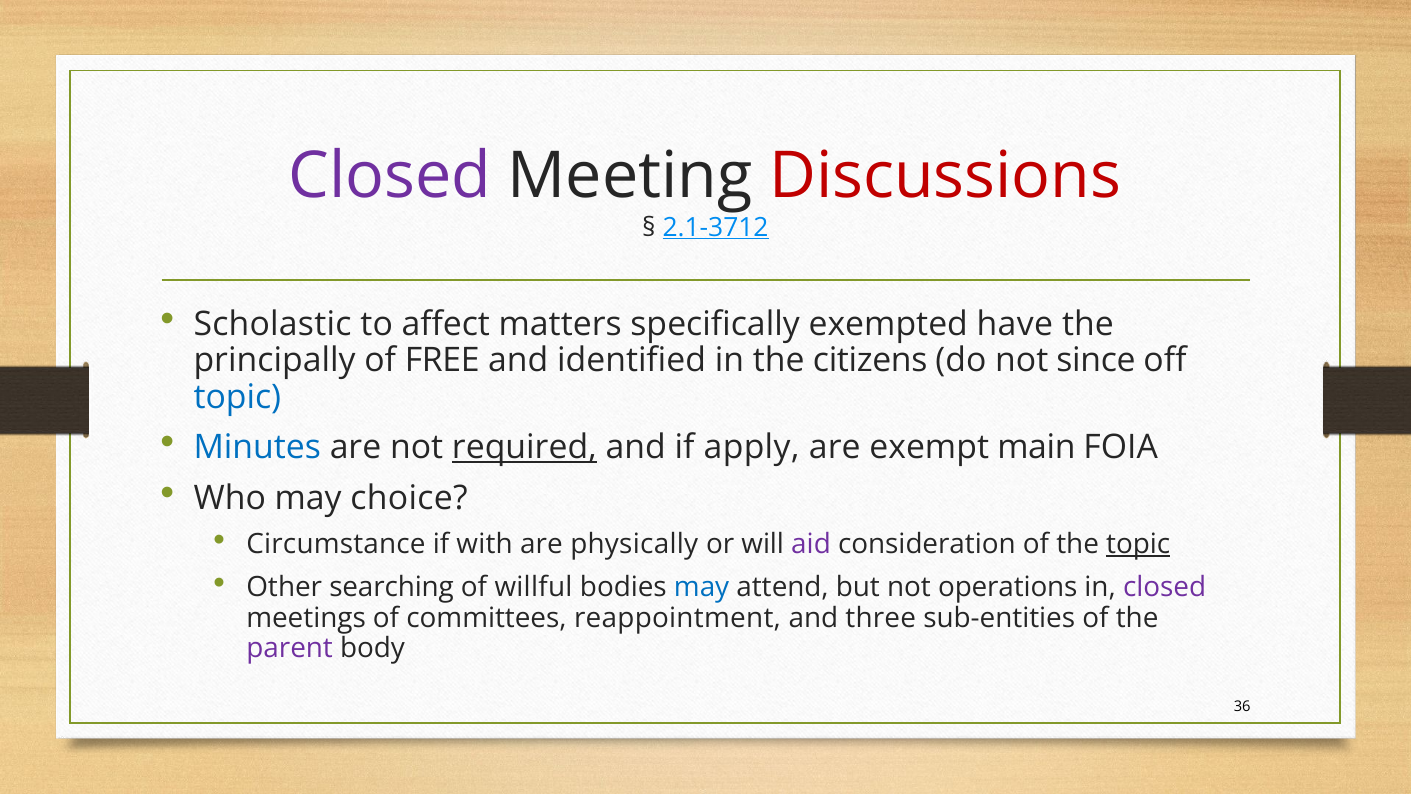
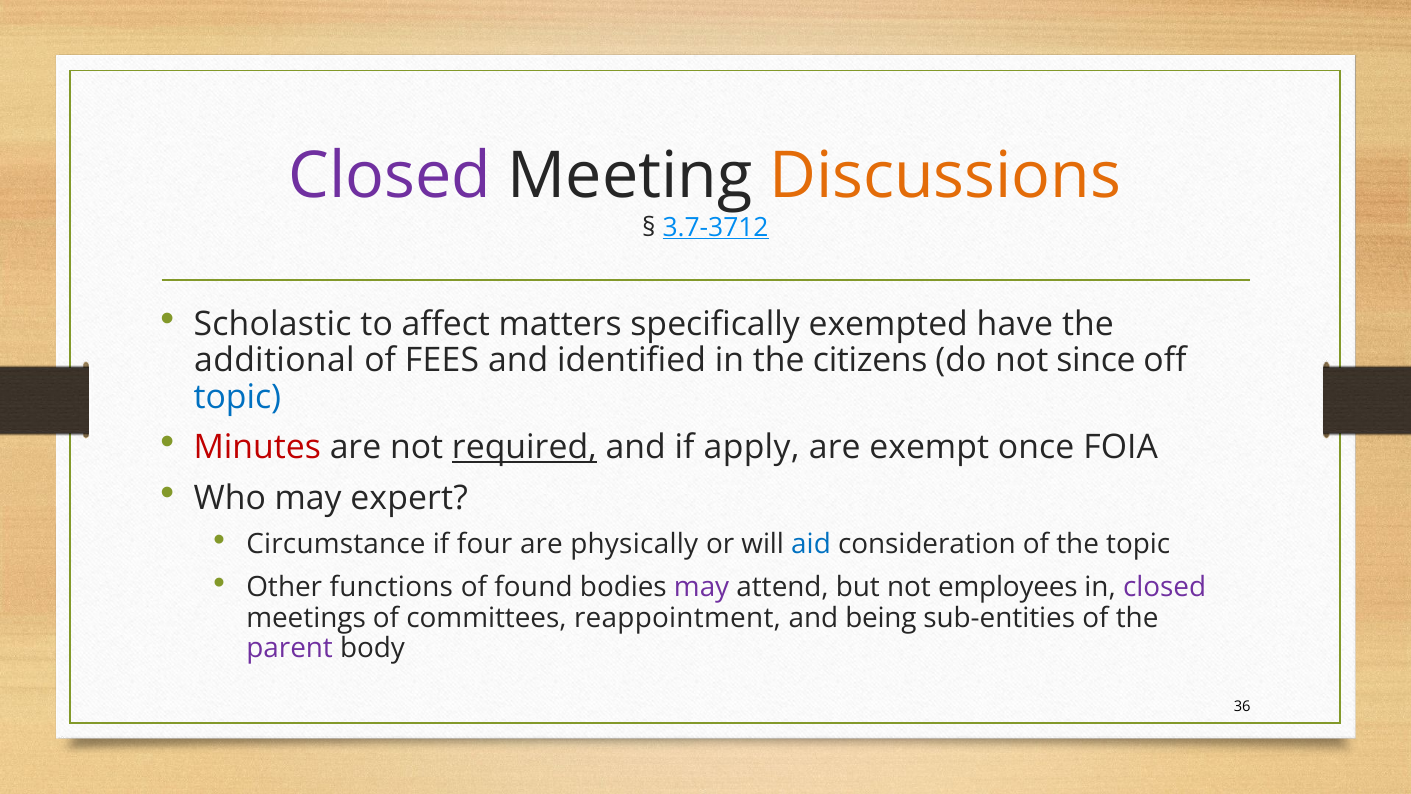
Discussions colour: red -> orange (945, 176)
2.1-3712: 2.1-3712 -> 3.7-3712 (716, 228)
principally: principally -> additional (274, 360)
FREE: FREE -> FEES (442, 360)
Minutes colour: blue -> red (257, 448)
main: main -> once (1036, 448)
choice: choice -> expert (409, 498)
with: with -> four (485, 544)
aid colour: purple -> blue (811, 544)
topic underline: present -> none (1138, 544)
searching: searching -> functions (391, 587)
willful: willful -> found (534, 587)
may colour: blue -> purple (702, 587)
operations: operations -> employees (1008, 587)
three: three -> being (881, 618)
